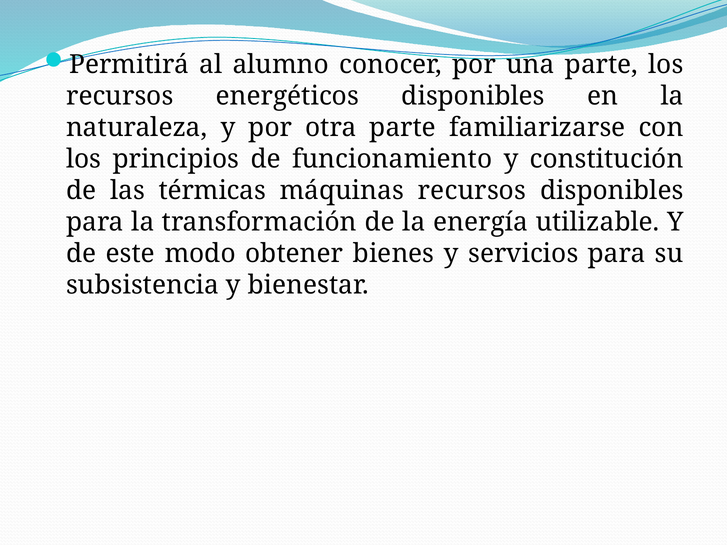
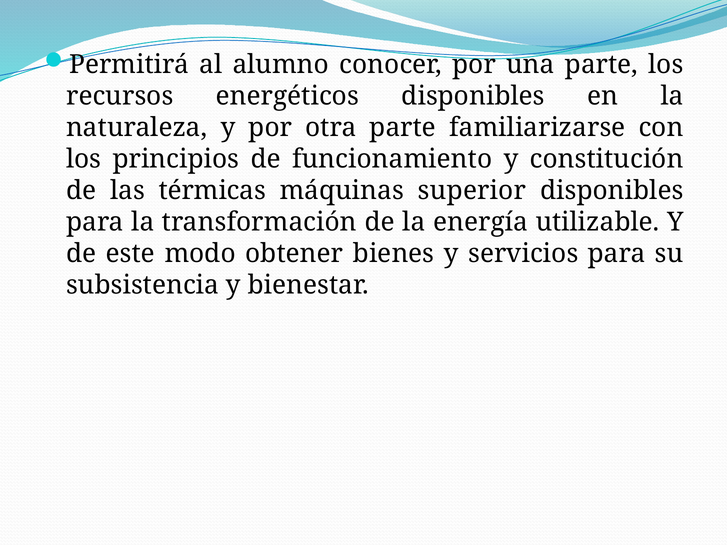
máquinas recursos: recursos -> superior (472, 191)
